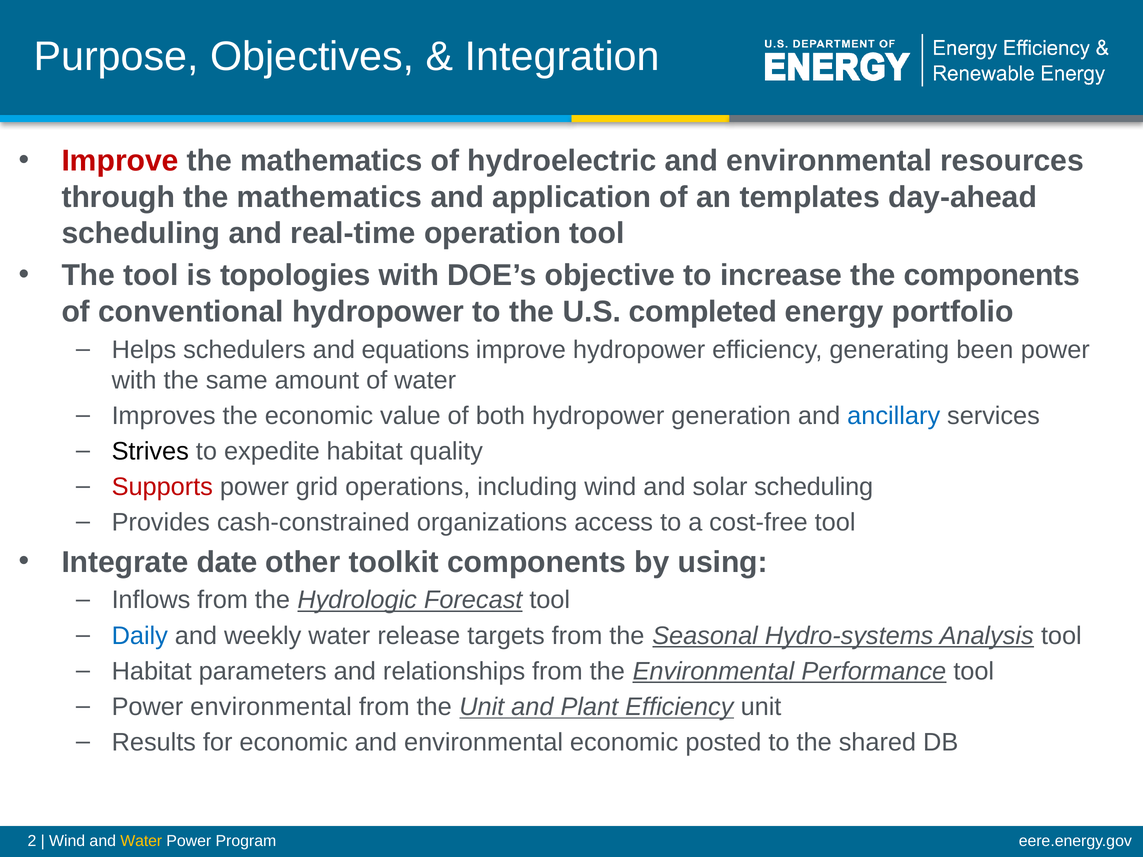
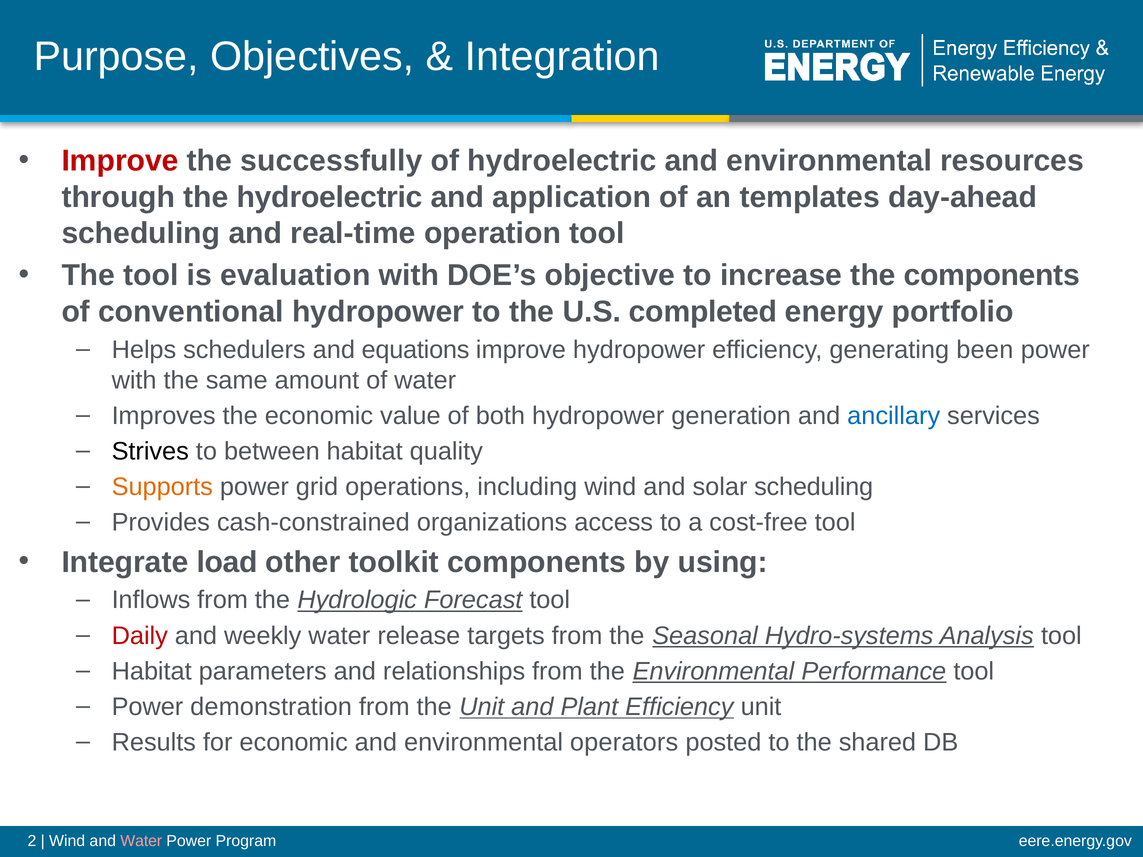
mathematics: mathematics -> successfully (331, 161)
through the mathematics: mathematics -> hydroelectric (330, 197)
topologies: topologies -> evaluation (295, 276)
expedite: expedite -> between (272, 451)
Supports colour: red -> orange (162, 487)
date: date -> load (227, 562)
Daily colour: blue -> red (140, 636)
Power environmental: environmental -> demonstration (271, 707)
environmental economic: economic -> operators (624, 742)
Water colour: yellow -> pink (141, 841)
